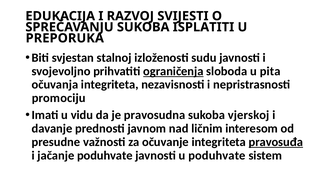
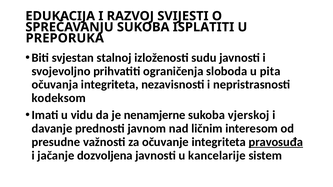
ograničenja underline: present -> none (173, 71)
promociju: promociju -> kodeksom (59, 98)
pravosudna: pravosudna -> nenamjerne (155, 115)
jačanje poduhvate: poduhvate -> dozvoljena (105, 156)
u poduhvate: poduhvate -> kancelarije (217, 156)
